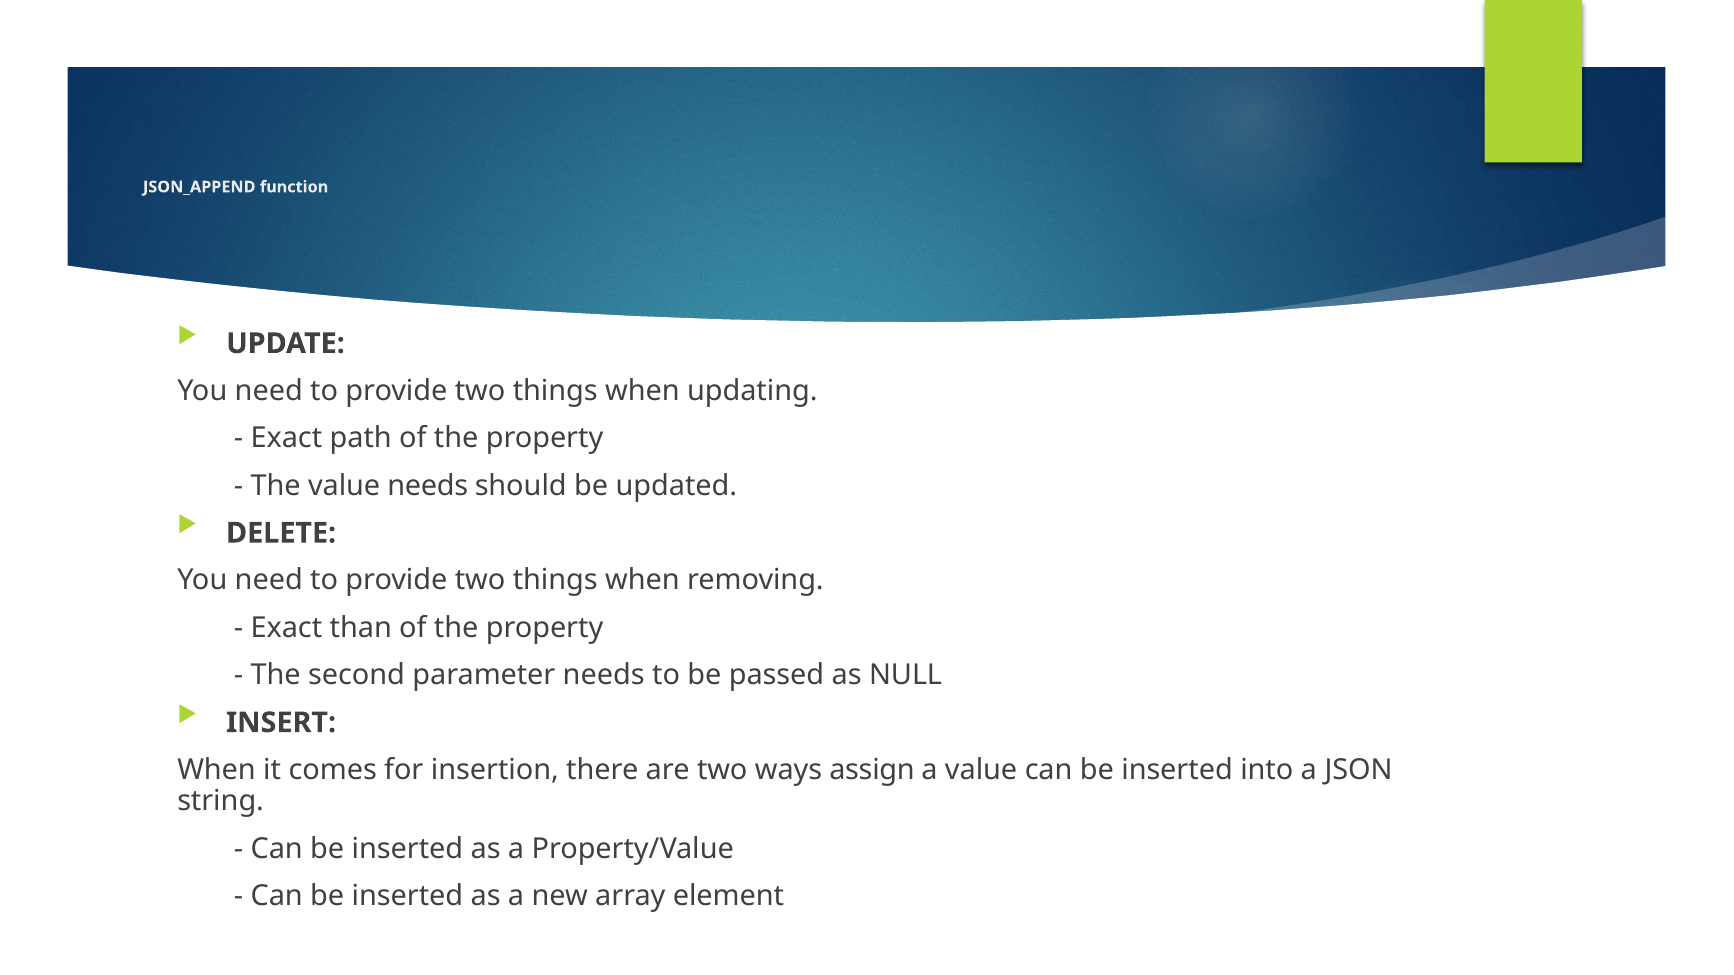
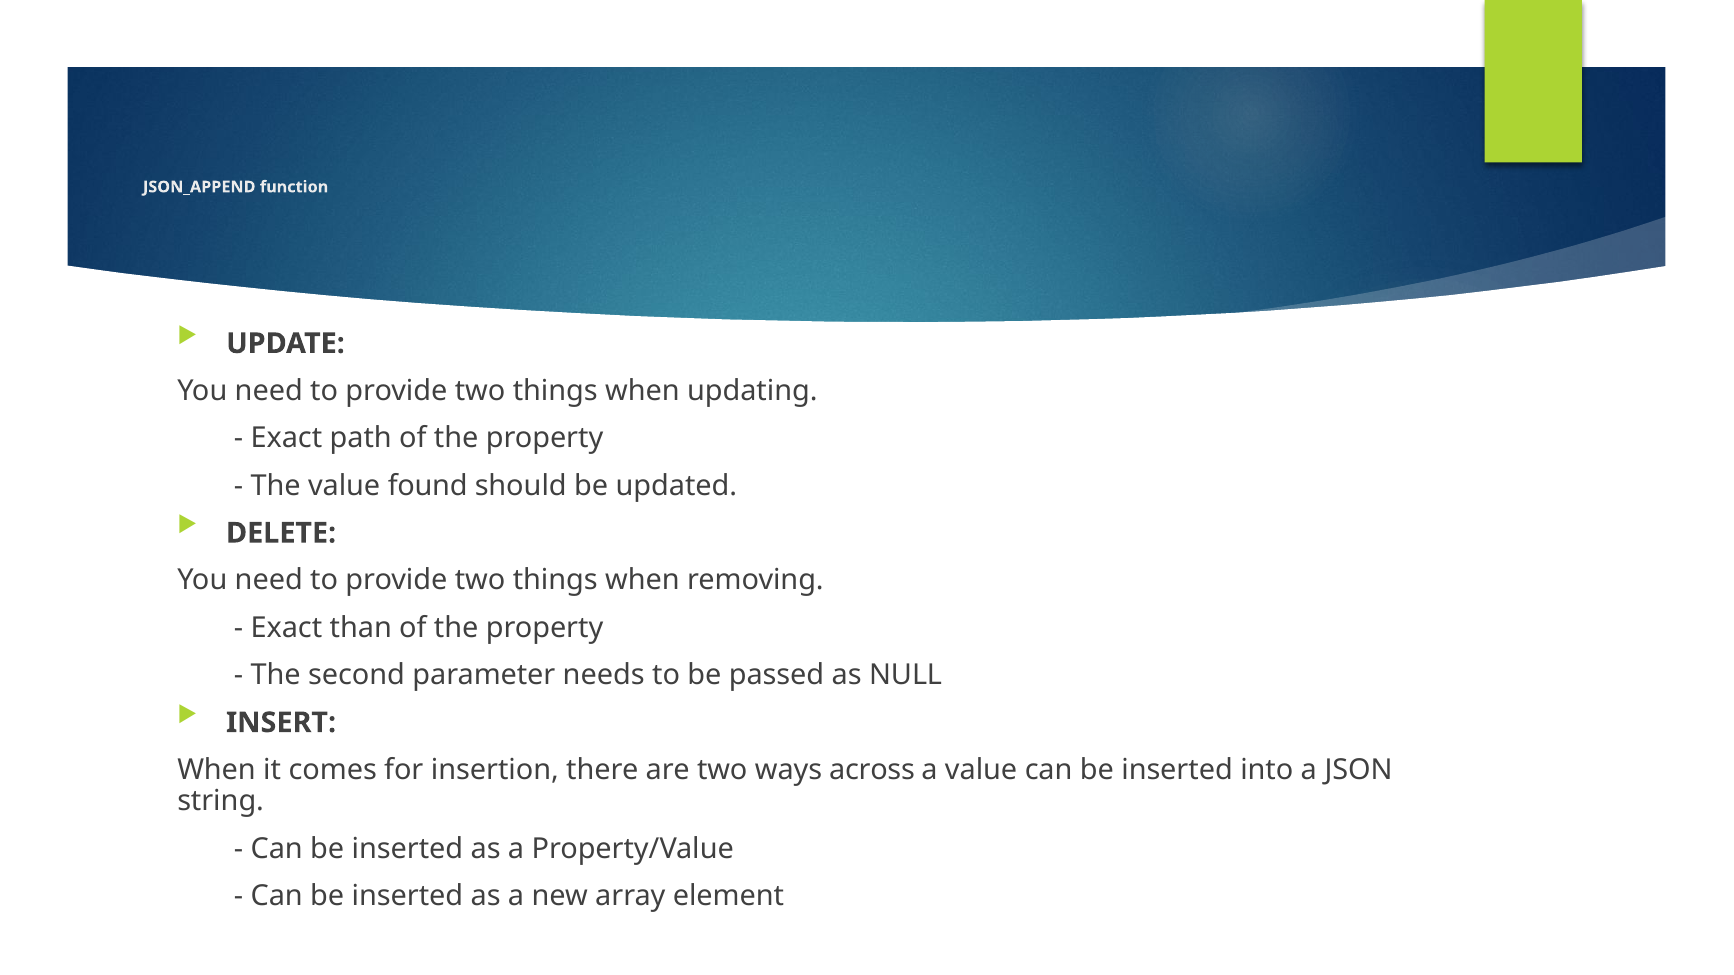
value needs: needs -> found (428, 486)
assign: assign -> across (872, 770)
